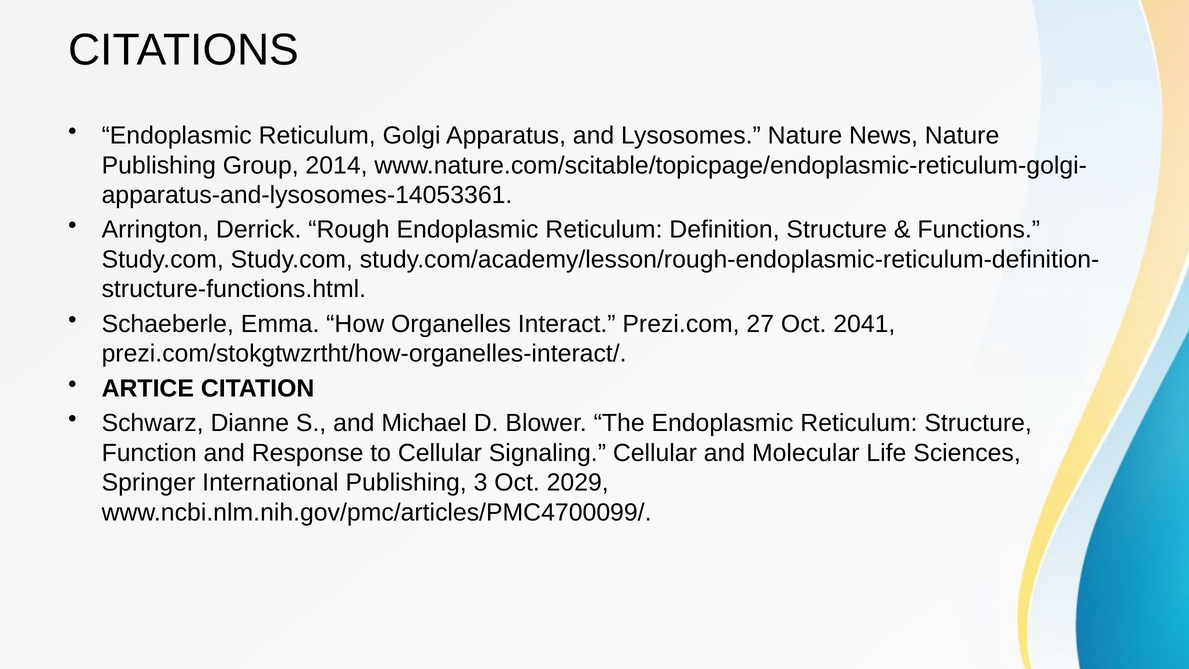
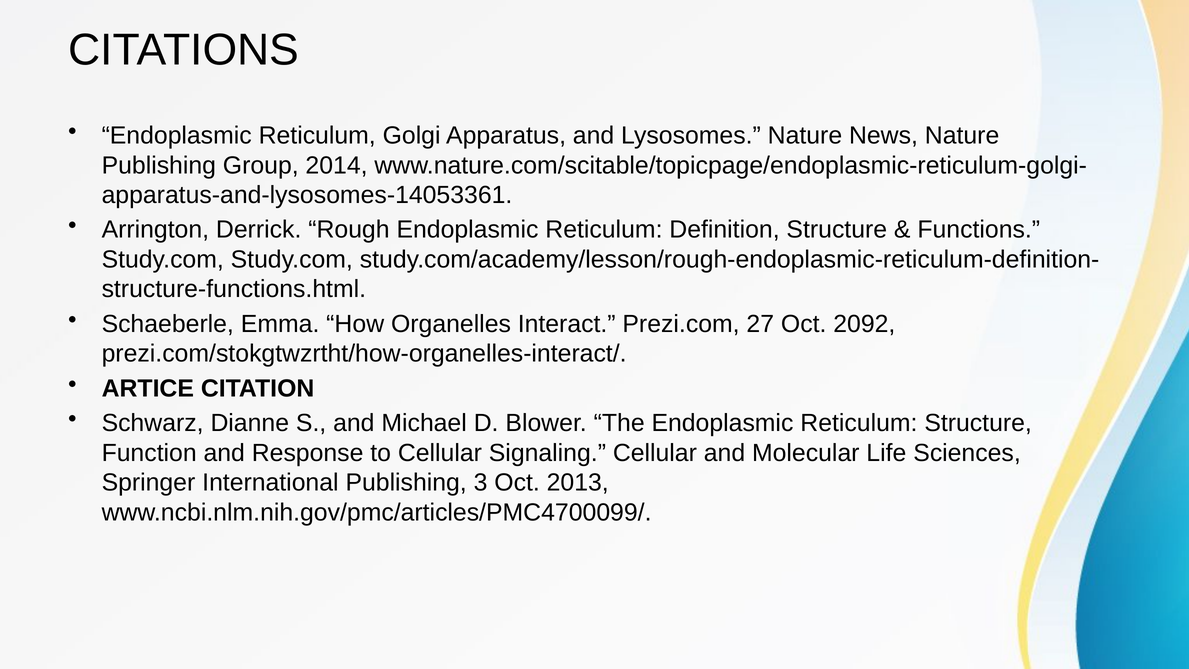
2041: 2041 -> 2092 (864, 324)
2029: 2029 -> 2013 (578, 482)
